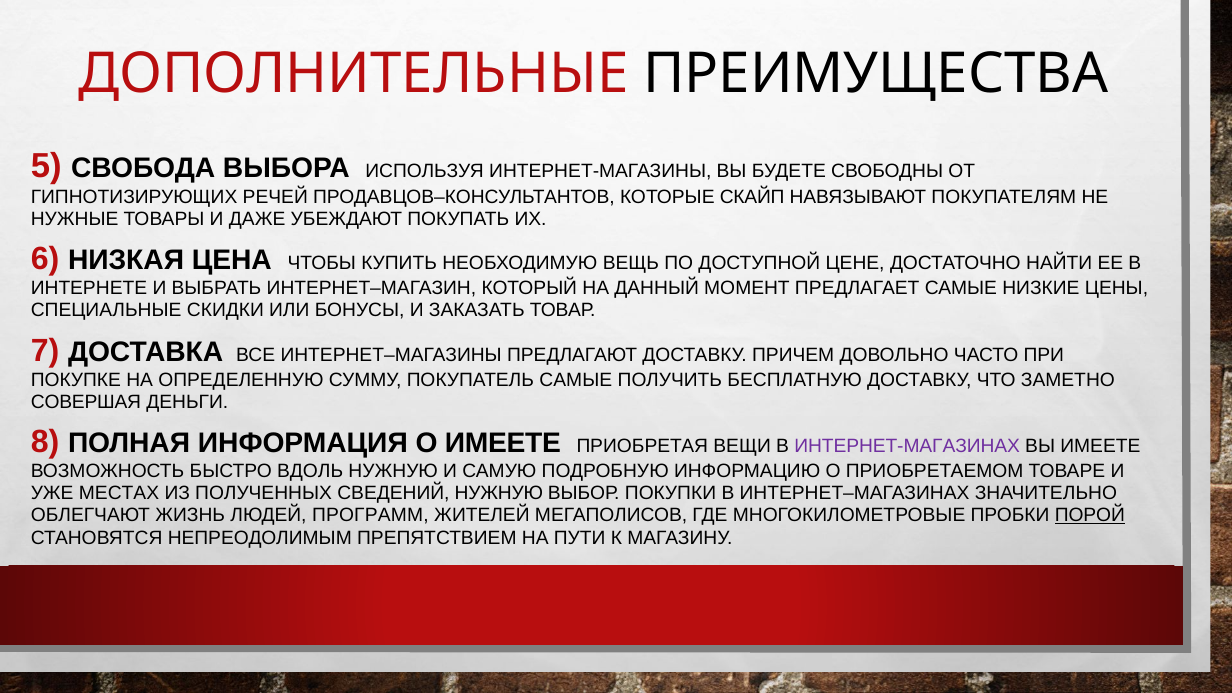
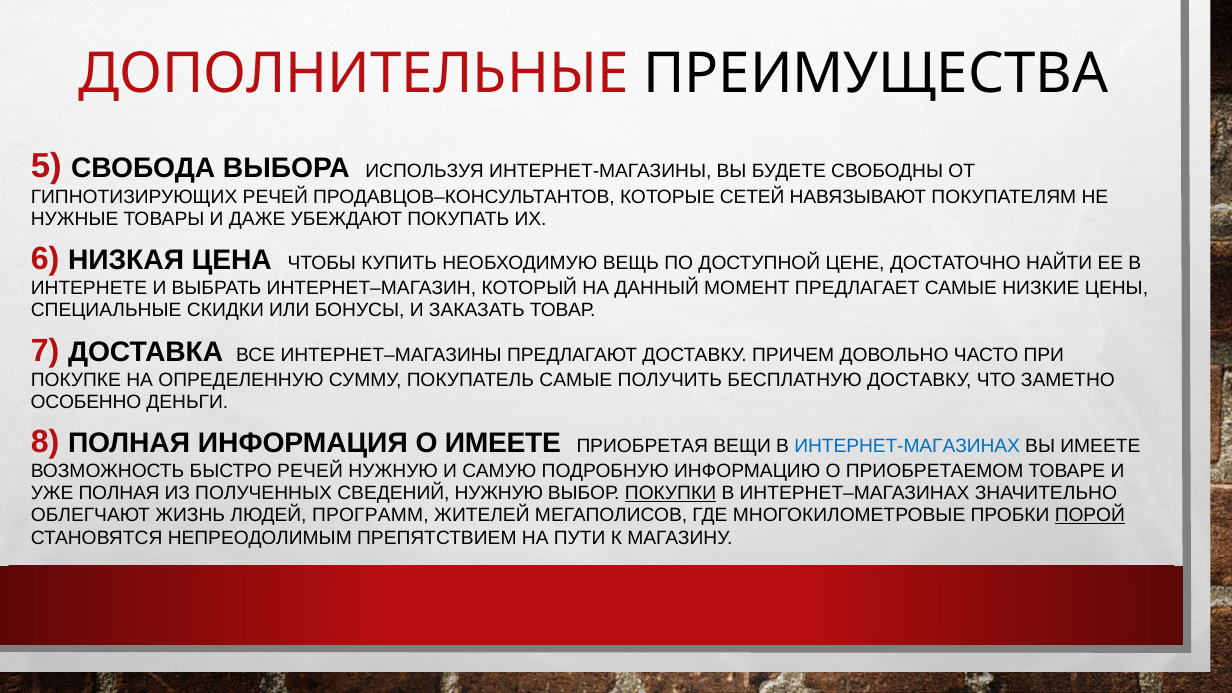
СКАЙП: СКАЙП -> СЕТЕЙ (752, 197)
СОВЕРШАЯ: СОВЕРШАЯ -> ОСОБЕННО (86, 402)
ИНТЕРНЕТ-МАГАЗИНАХ colour: purple -> blue (907, 447)
БЫСТРО ВДОЛЬ: ВДОЛЬ -> РЕЧЕЙ (310, 471)
УЖЕ МЕСТАХ: МЕСТАХ -> ПОЛНАЯ (119, 493)
ПОКУПКИ underline: none -> present (671, 493)
